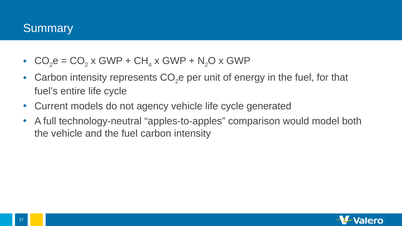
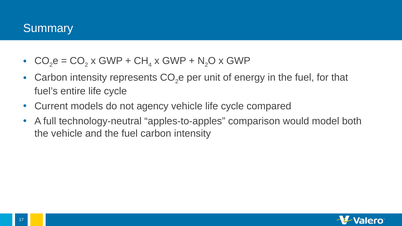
generated: generated -> compared (269, 106)
